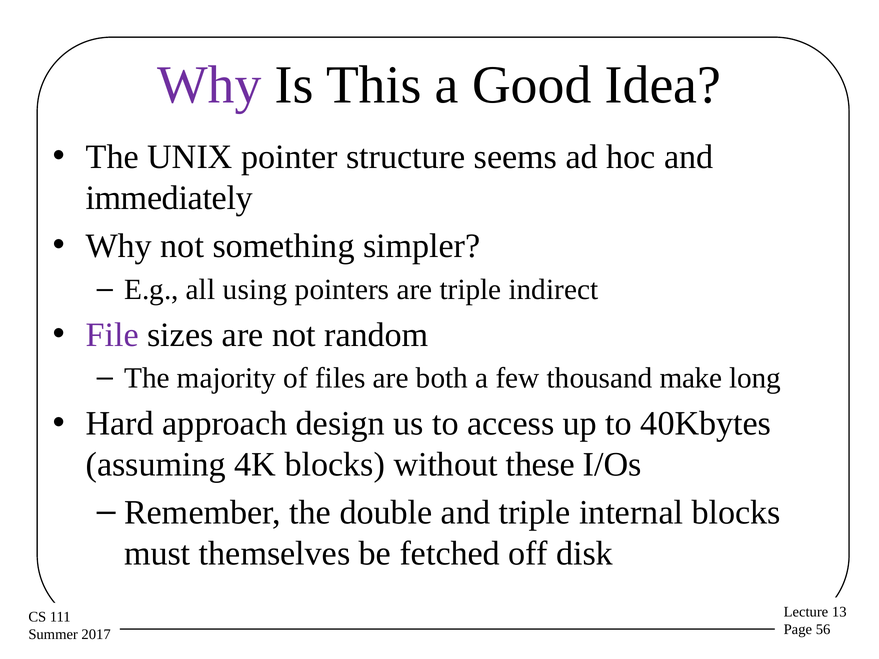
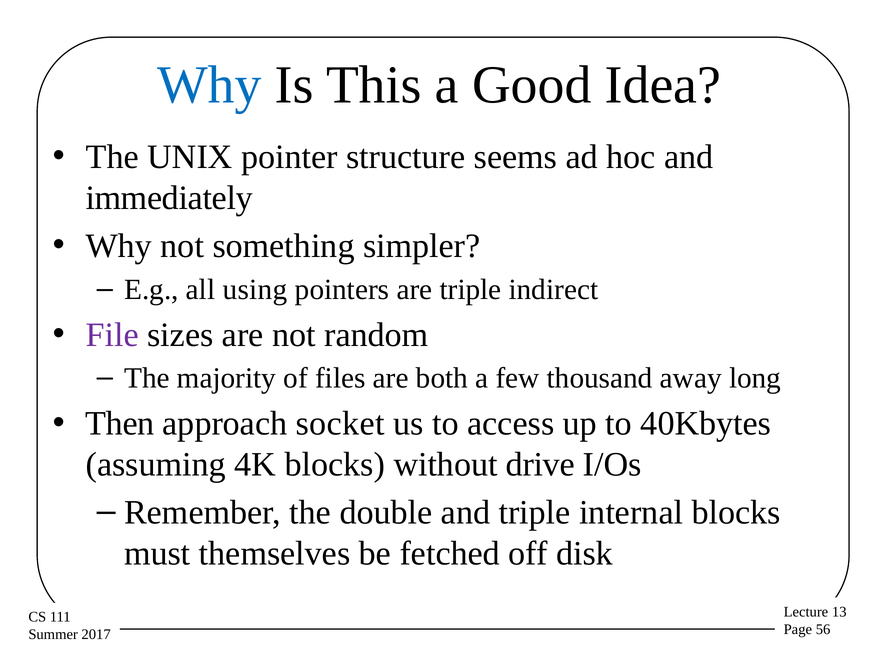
Why colour: purple -> blue (209, 85)
make: make -> away (691, 378)
Hard: Hard -> Then (120, 424)
design: design -> socket (340, 424)
these: these -> drive (540, 465)
